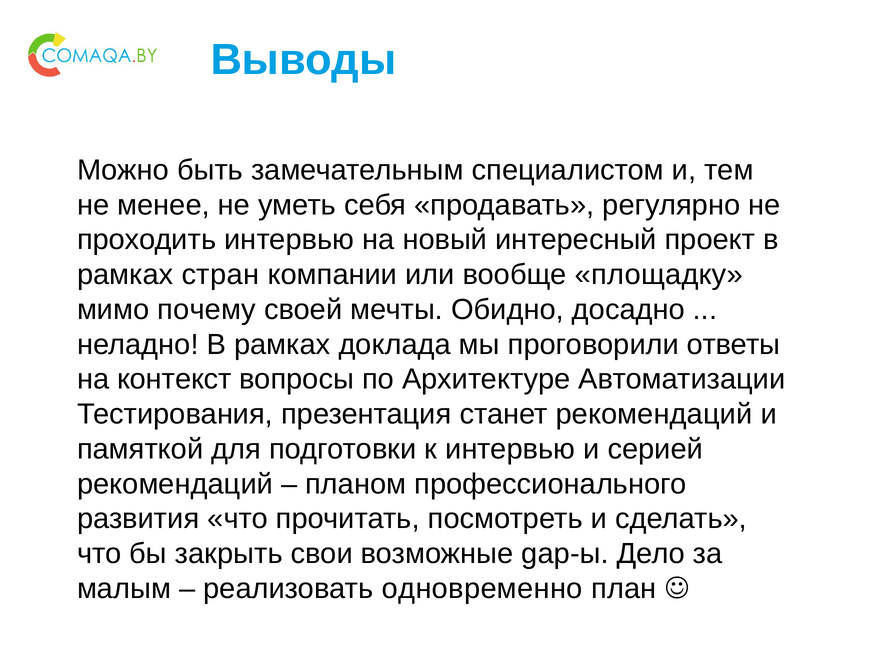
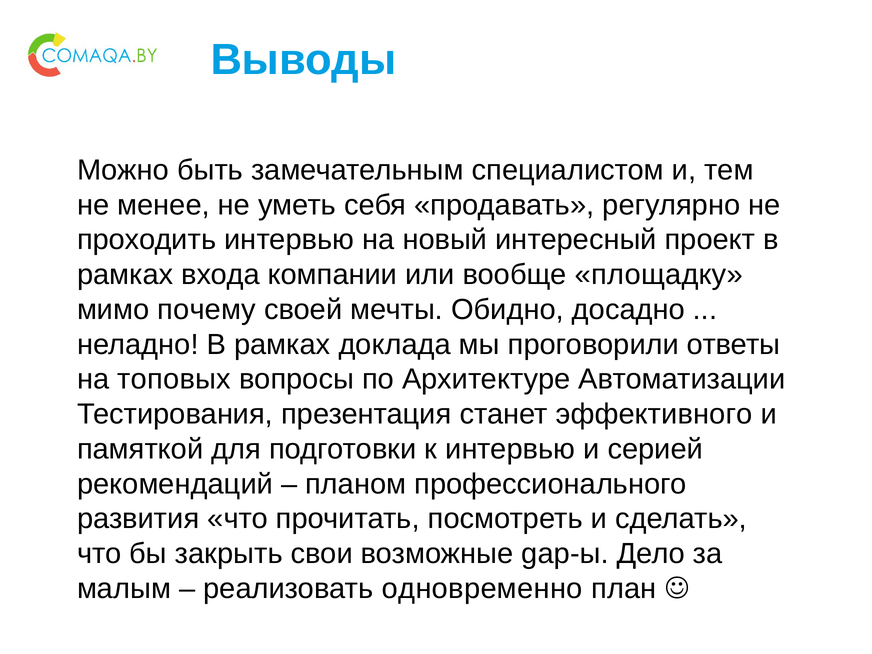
стран: стран -> входа (221, 275)
контекст: контекст -> топовых (174, 379)
станет рекомендаций: рекомендаций -> эффективного (654, 414)
